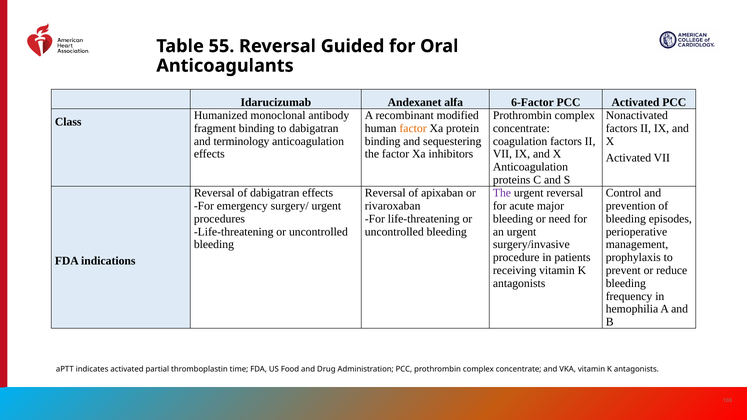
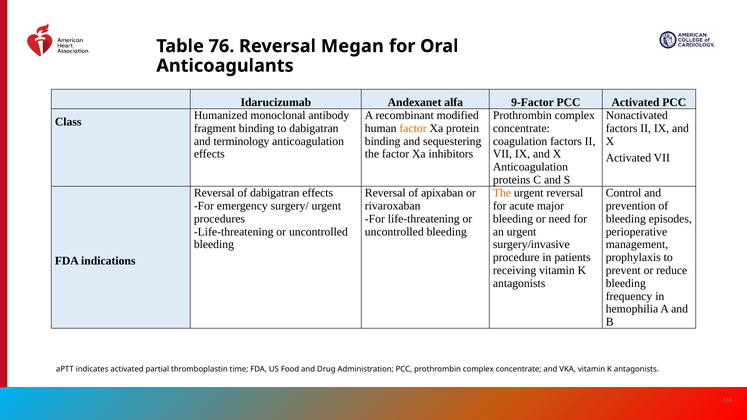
55: 55 -> 76 (221, 46)
Guided: Guided -> Megan (352, 46)
6-Factor: 6-Factor -> 9-Factor (533, 103)
The colour: purple -> orange (502, 193)
